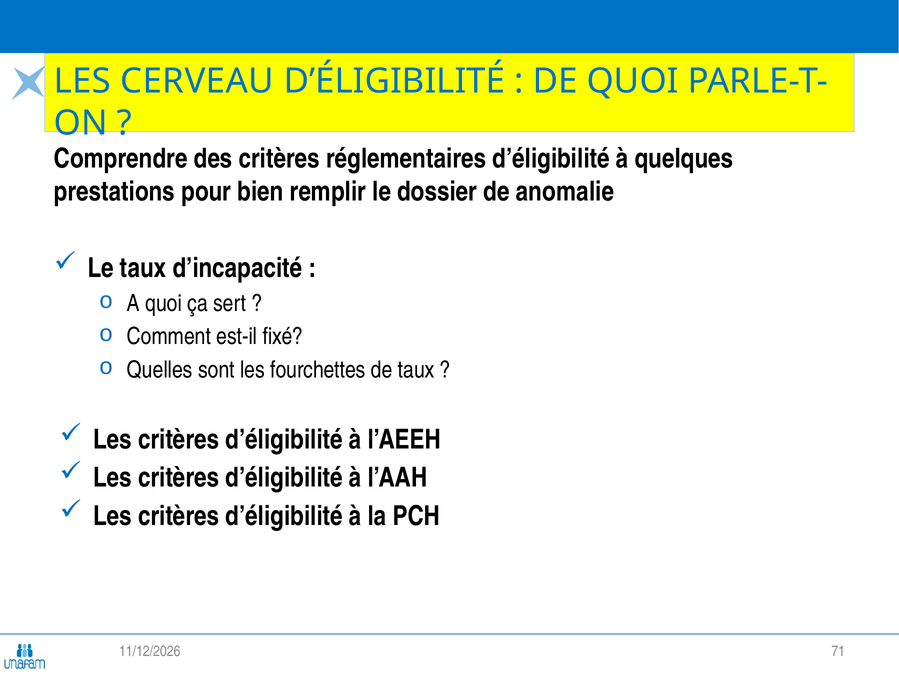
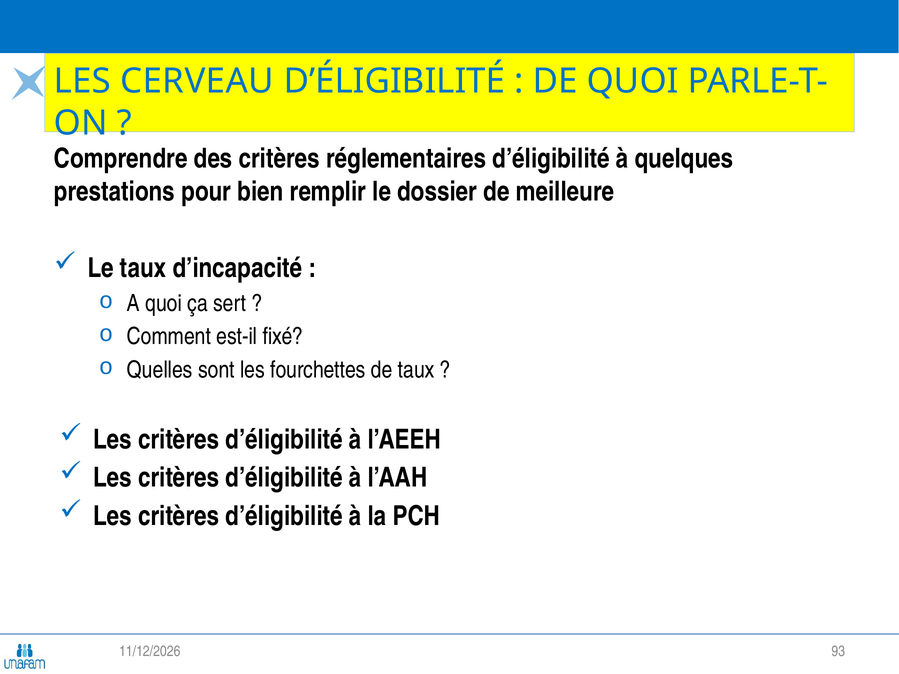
anomalie: anomalie -> meilleure (565, 192)
71: 71 -> 93 (838, 652)
